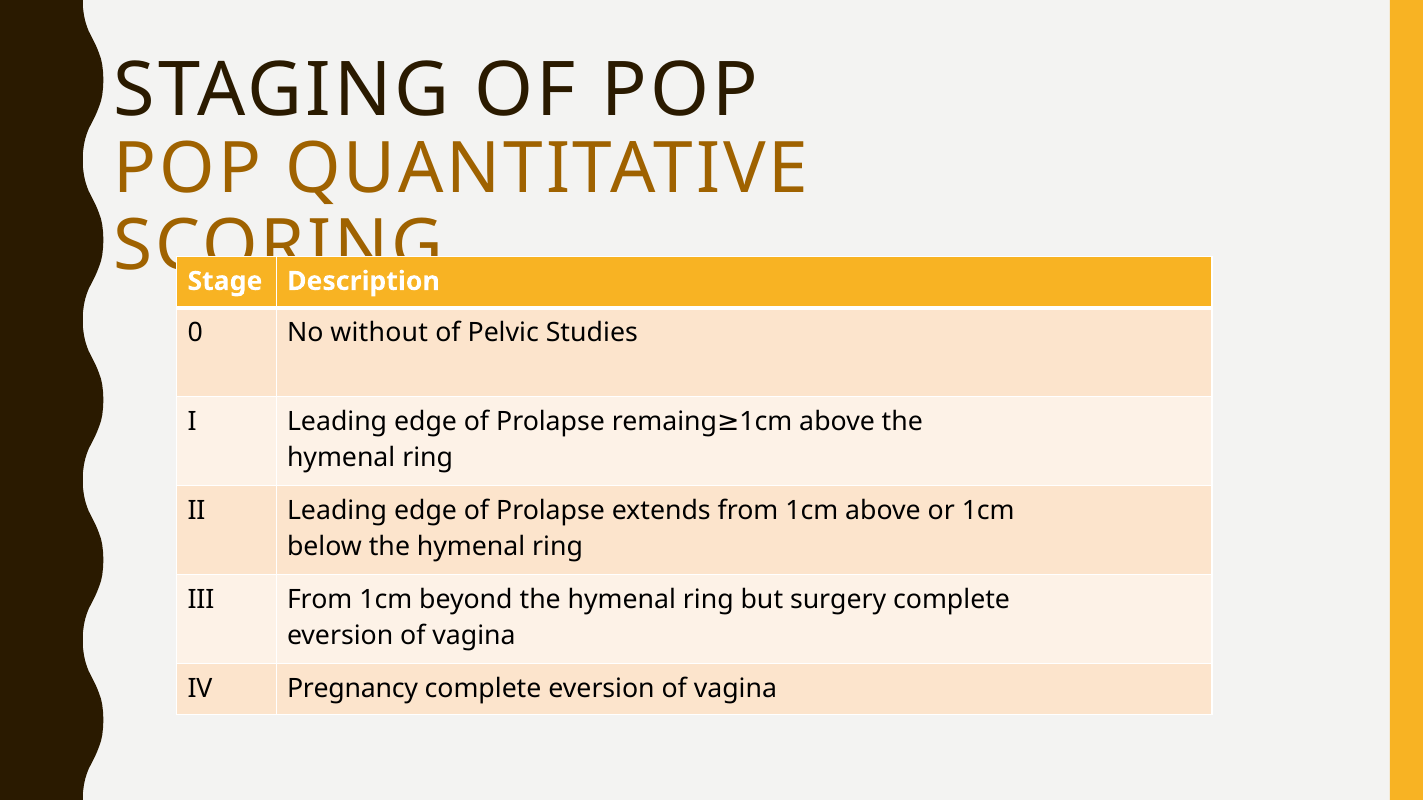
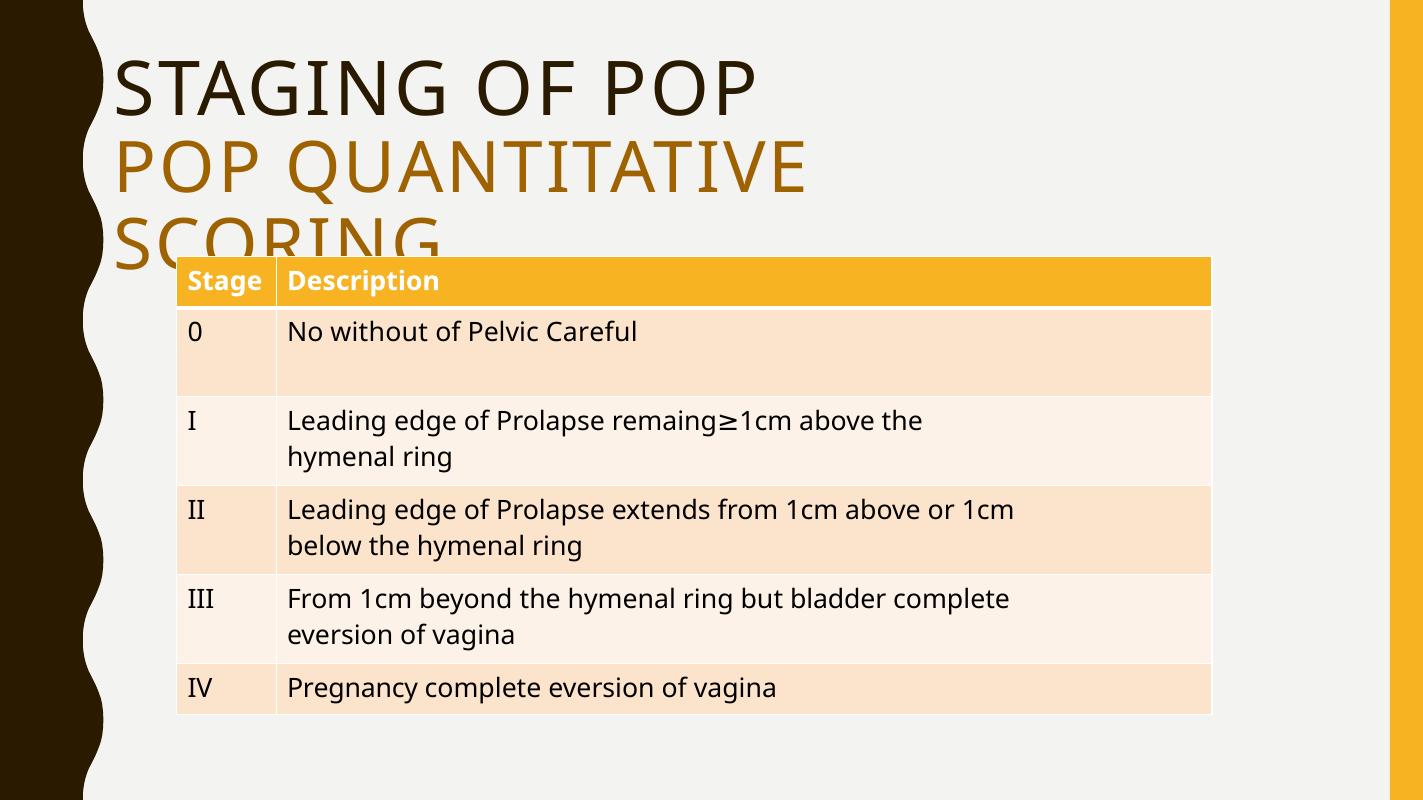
Studies: Studies -> Careful (592, 333)
surgery: surgery -> bladder (838, 600)
